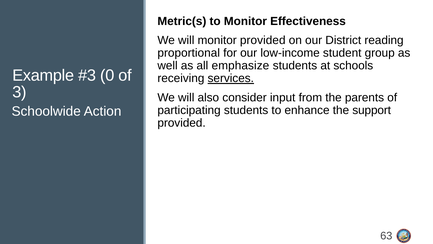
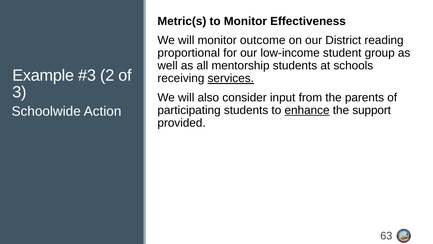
monitor provided: provided -> outcome (263, 40)
emphasize: emphasize -> mentorship (241, 66)
0: 0 -> 2 (107, 75)
enhance underline: none -> present (307, 110)
